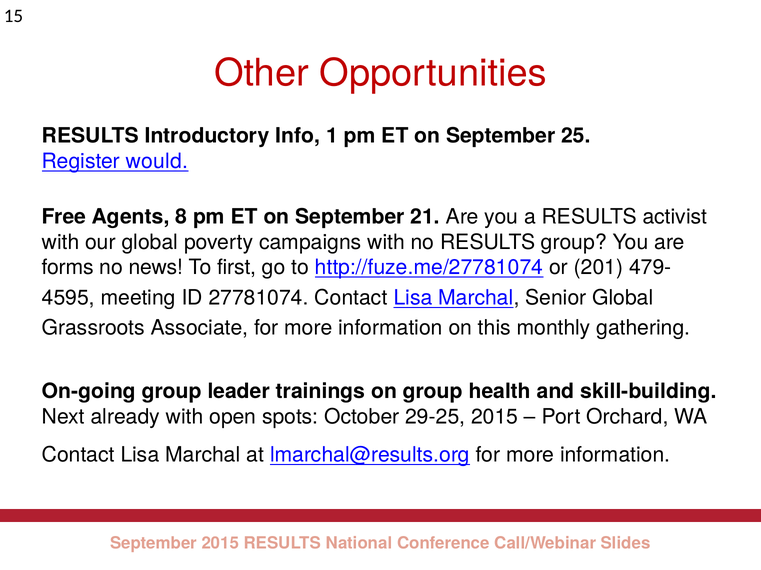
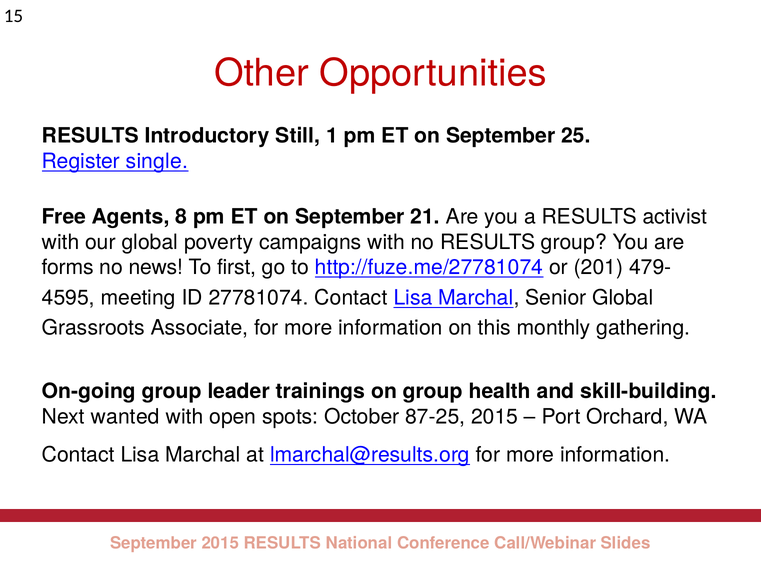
Info: Info -> Still (298, 136)
would: would -> single (157, 161)
already: already -> wanted (125, 417)
29-25: 29-25 -> 87-25 (435, 417)
